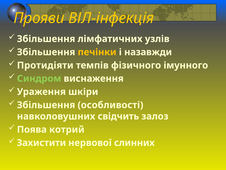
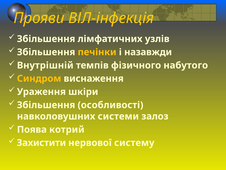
Протидіяти: Протидіяти -> Внутрішній (45, 65)
імунного: імунного -> набутого (186, 65)
Синдром colour: light green -> yellow (39, 78)
свідчить: свідчить -> системи (118, 116)
слинних: слинних -> систему (134, 142)
